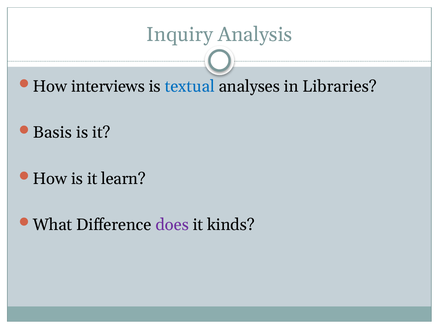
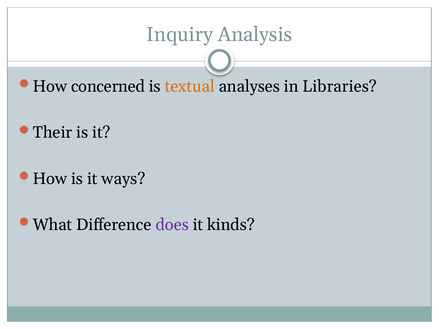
interviews: interviews -> concerned (108, 87)
textual colour: blue -> orange (190, 87)
Basis: Basis -> Their (53, 133)
learn: learn -> ways (123, 179)
